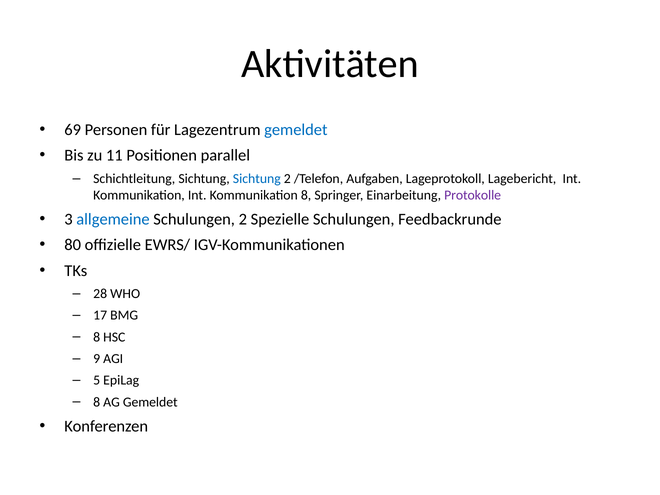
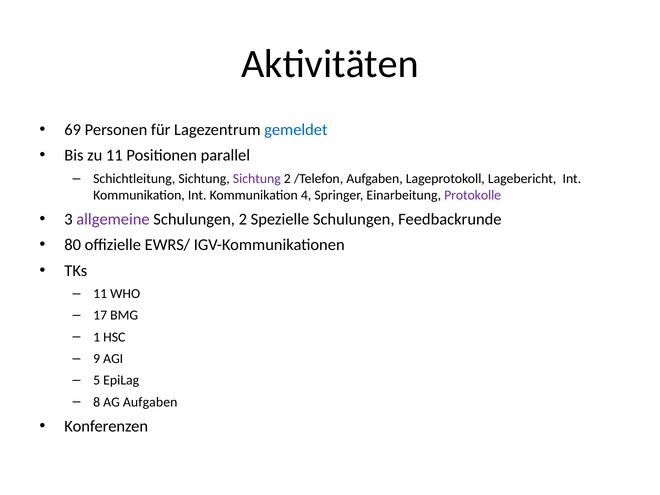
Sichtung colour: blue -> purple (257, 179)
Kommunikation 8: 8 -> 4 (306, 195)
allgemeine colour: blue -> purple (113, 219)
28: 28 -> 11 (100, 294)
8: 8 -> 1 (97, 337)
AG Gemeldet: Gemeldet -> Aufgaben (150, 402)
